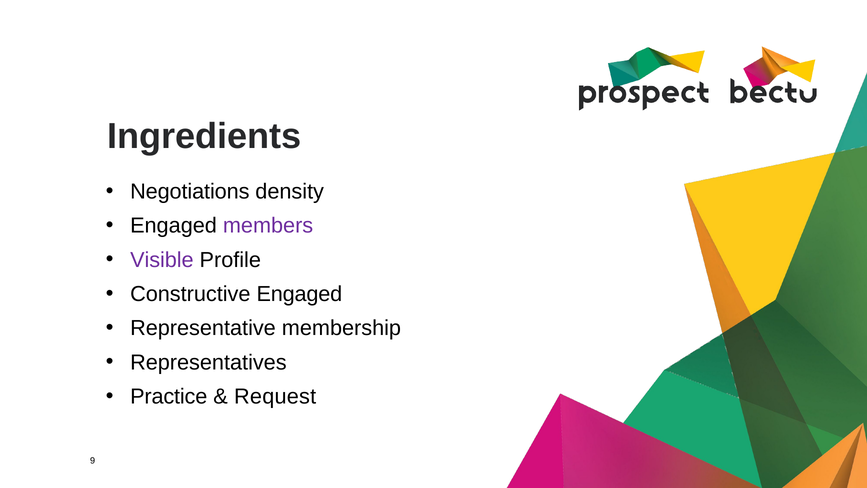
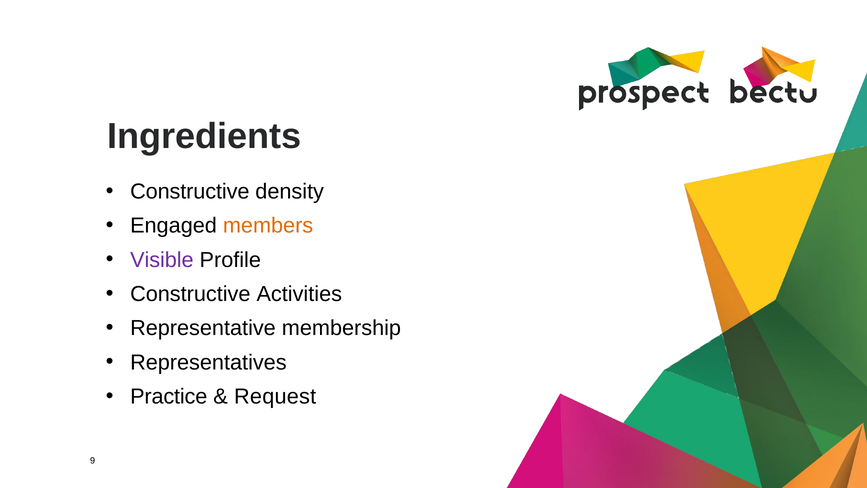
Negotiations: Negotiations -> Constructive (190, 191)
members colour: purple -> orange (268, 226)
Constructive Engaged: Engaged -> Activities (299, 294)
